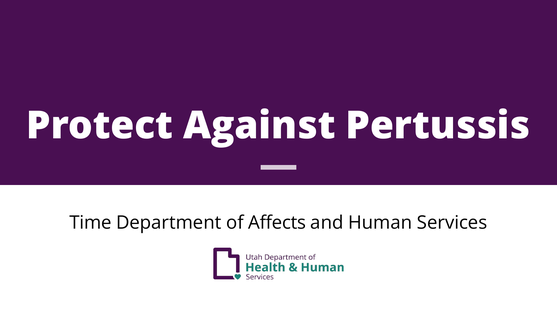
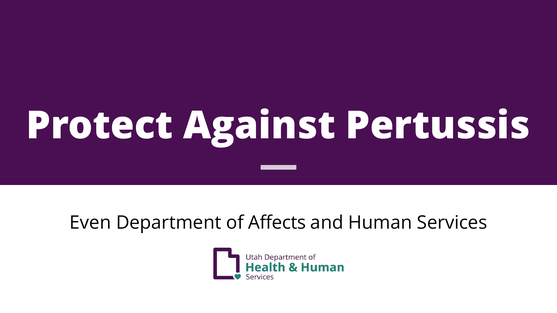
Time: Time -> Even (90, 223)
